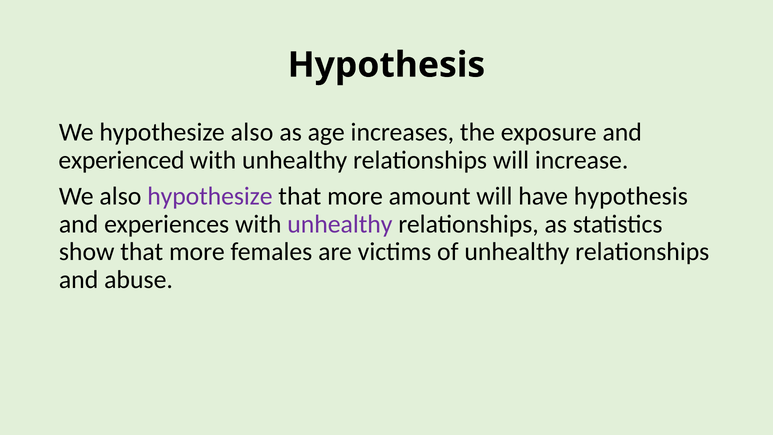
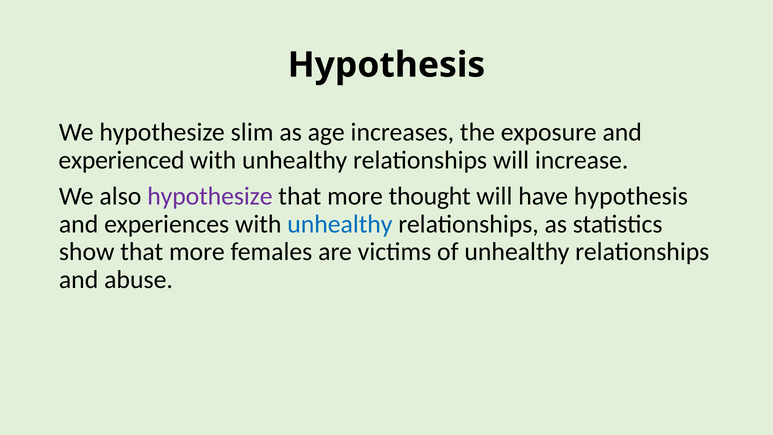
hypothesize also: also -> slim (252, 132)
amount: amount -> thought (430, 196)
unhealthy colour: purple -> blue (340, 224)
